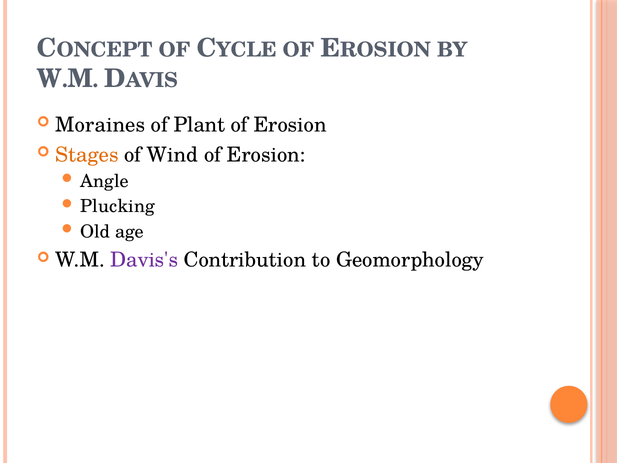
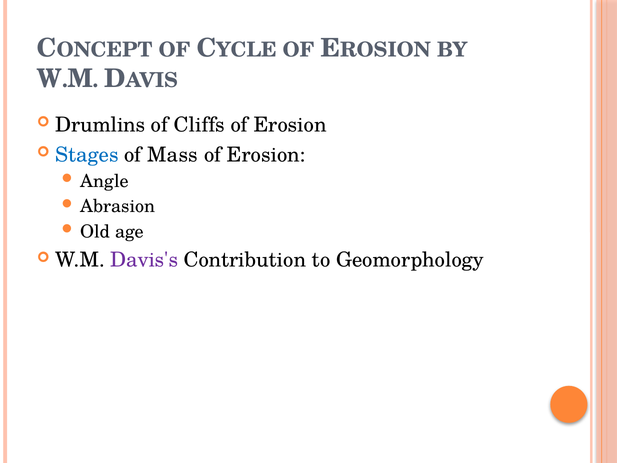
Moraines: Moraines -> Drumlins (100, 125)
Plant: Plant -> Cliffs (199, 125)
Stages colour: orange -> blue (87, 155)
Wind: Wind -> Mass (173, 155)
Plucking: Plucking -> Abrasion (118, 206)
